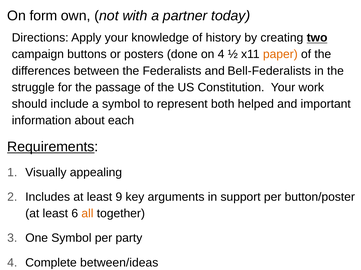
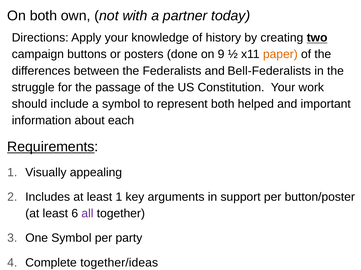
On form: form -> both (43, 16)
on 4: 4 -> 9 (221, 54)
least 9: 9 -> 1 (119, 197)
all colour: orange -> purple (87, 214)
between/ideas: between/ideas -> together/ideas (119, 263)
